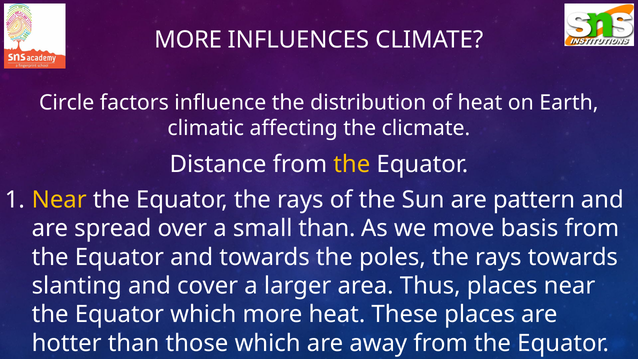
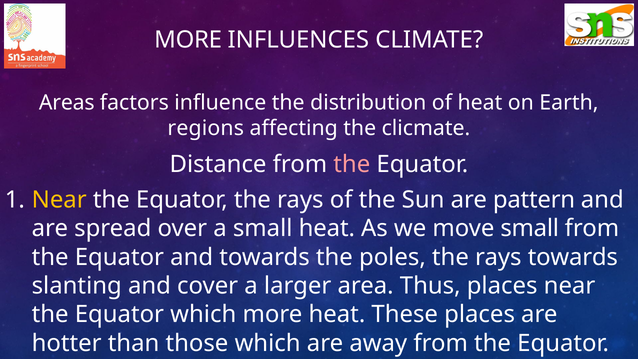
Circle: Circle -> Areas (67, 103)
climatic: climatic -> regions (206, 128)
the colour: yellow -> pink (352, 164)
small than: than -> heat (327, 228)
move basis: basis -> small (530, 228)
